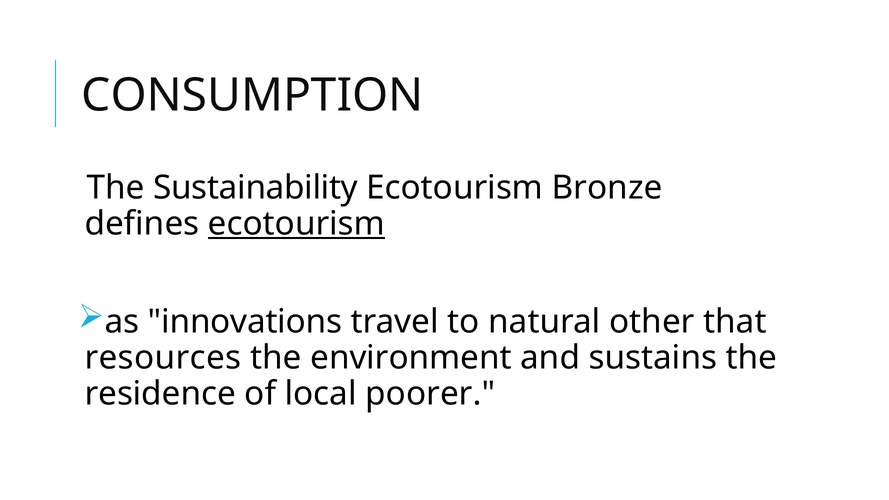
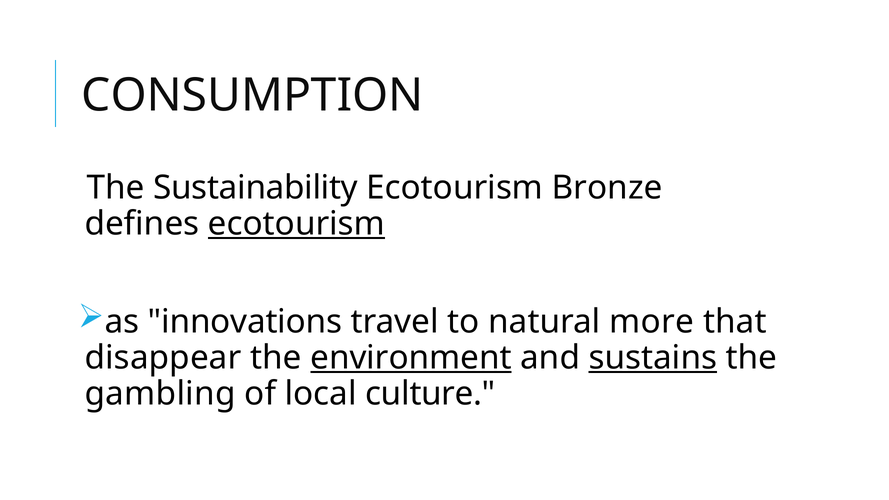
other: other -> more (652, 322)
resources: resources -> disappear (163, 358)
environment underline: none -> present (411, 358)
sustains underline: none -> present (653, 358)
residence: residence -> gambling (160, 394)
poorer: poorer -> culture (430, 394)
